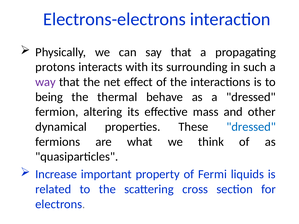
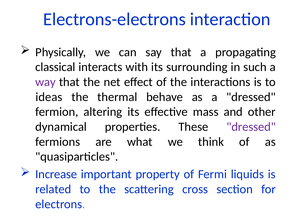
protons: protons -> classical (55, 67)
being: being -> ideas (49, 97)
dressed colour: blue -> purple (251, 127)
